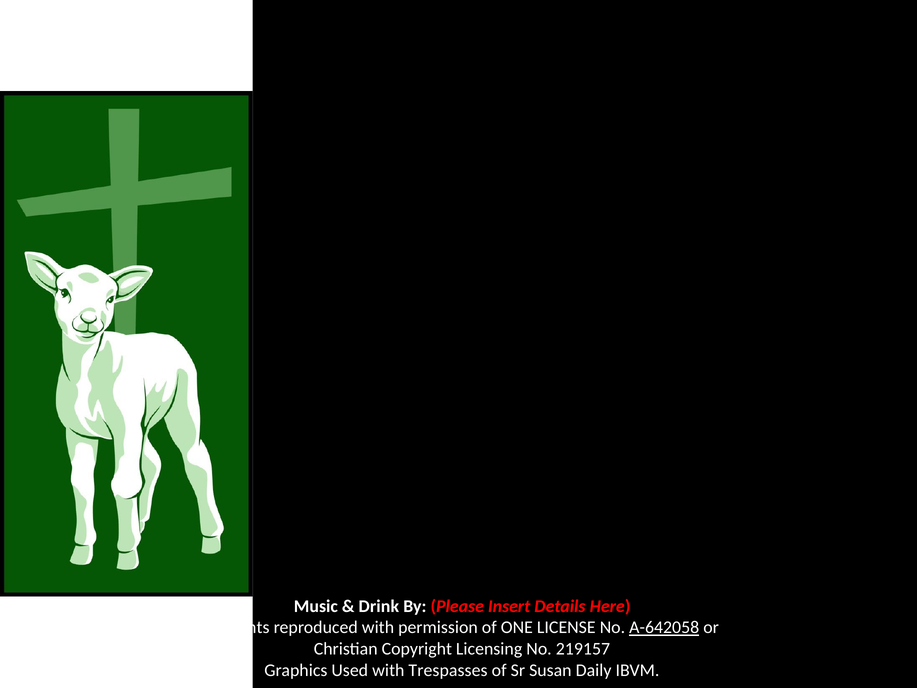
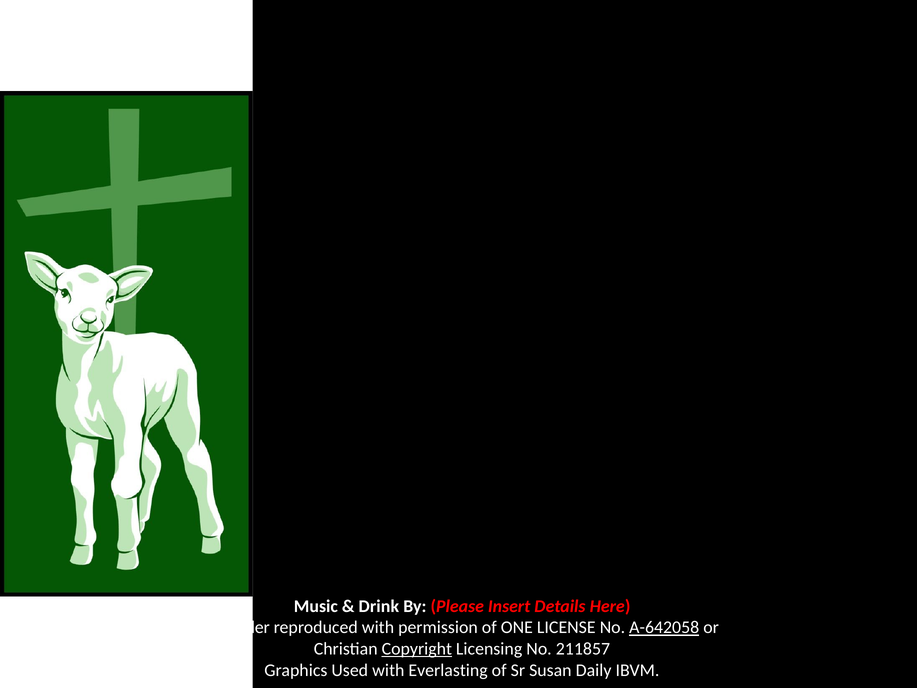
saints: saints -> under (249, 627)
Copyright underline: none -> present (417, 649)
219157: 219157 -> 211857 (583, 649)
Trespasses: Trespasses -> Everlasting (448, 670)
